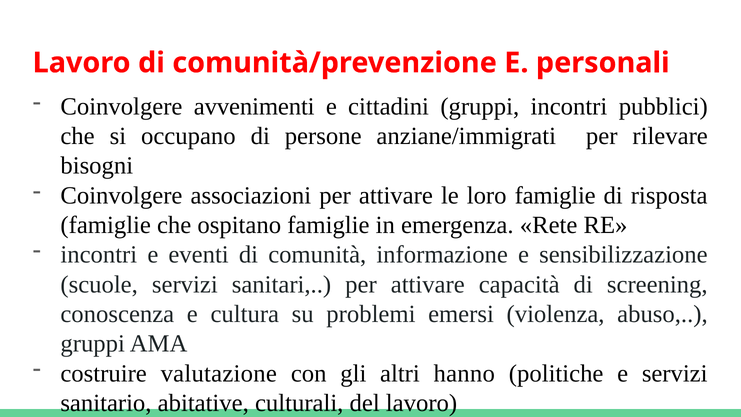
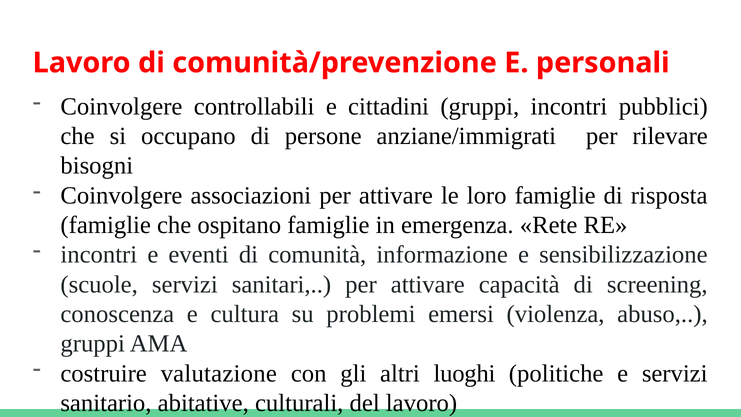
avvenimenti: avvenimenti -> controllabili (254, 106)
hanno: hanno -> luoghi (464, 373)
